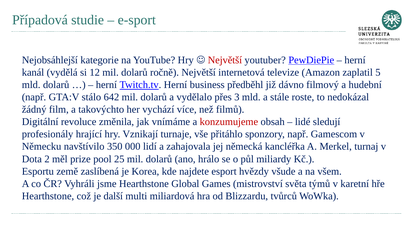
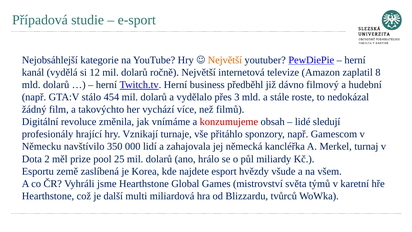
Největší colour: red -> orange (225, 60)
5: 5 -> 8 (378, 72)
642: 642 -> 454 (111, 97)
